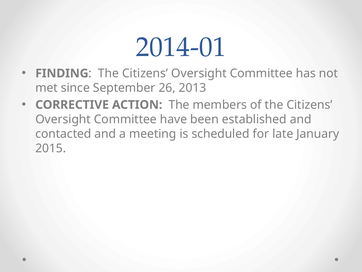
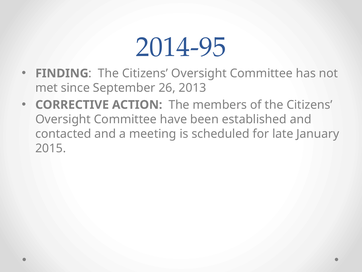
2014-01: 2014-01 -> 2014-95 (181, 47)
